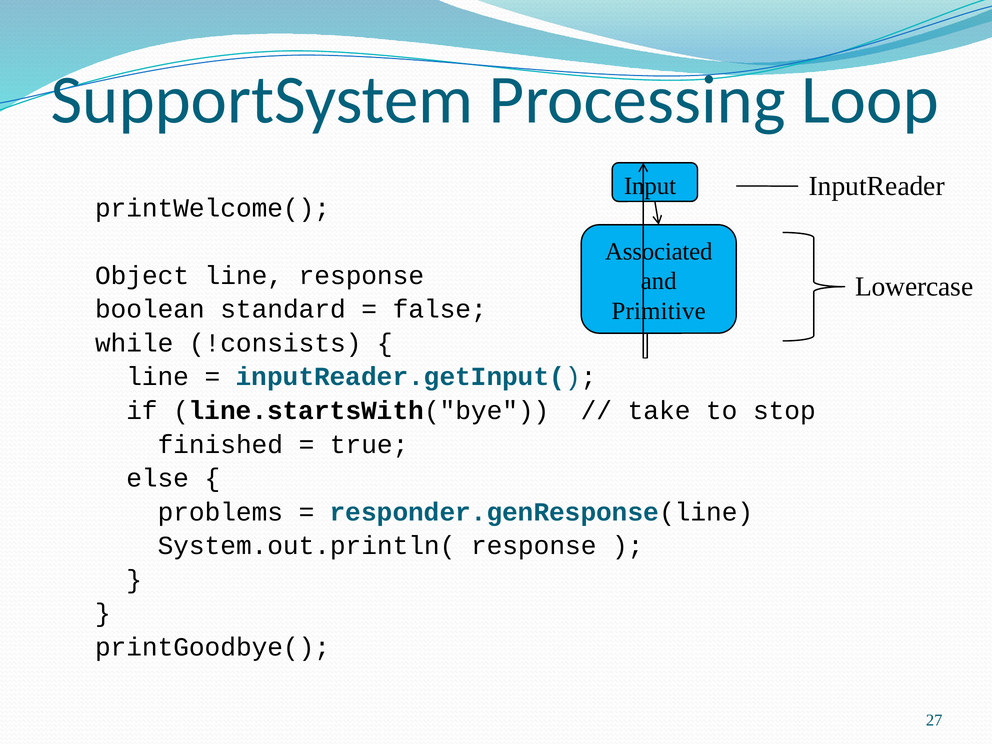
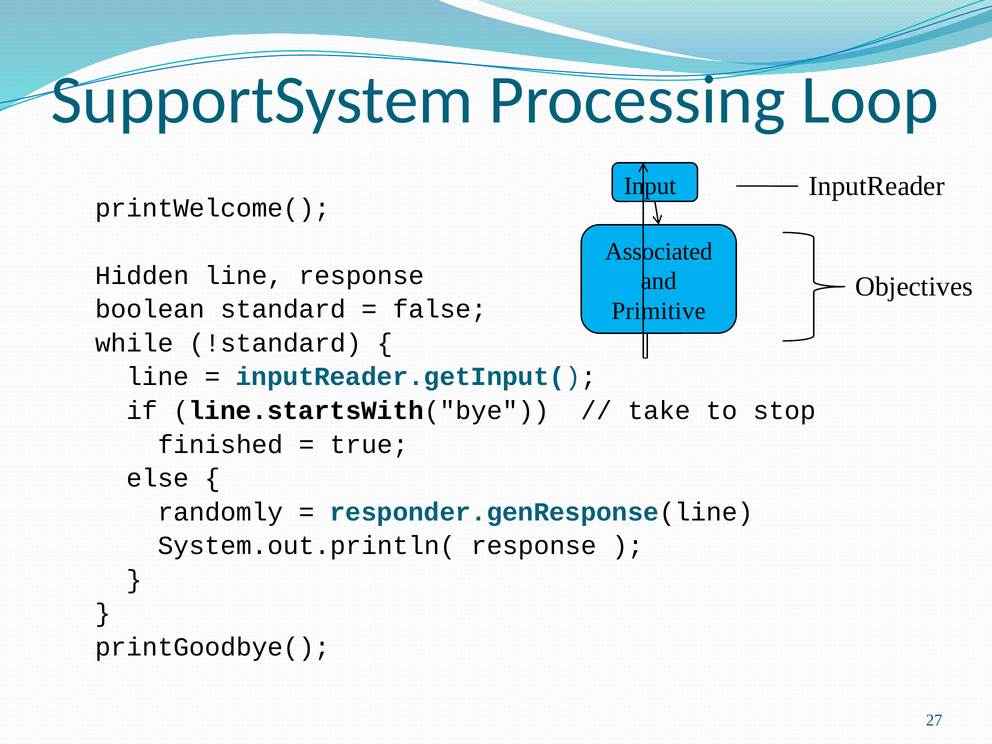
Object: Object -> Hidden (142, 275)
Lowercase: Lowercase -> Objectives (914, 287)
!consists: !consists -> !standard (275, 343)
problems: problems -> randomly (220, 512)
